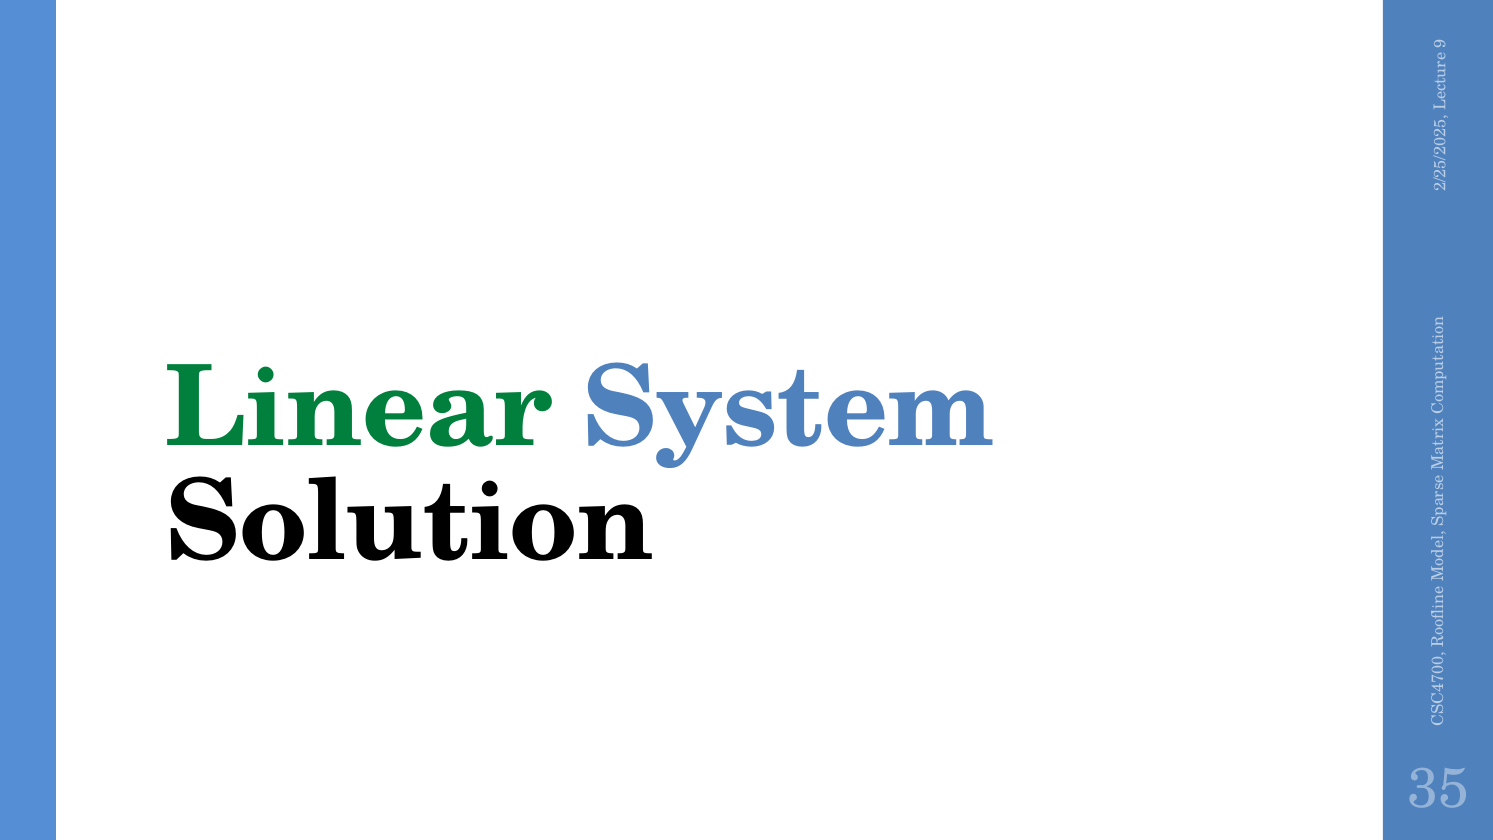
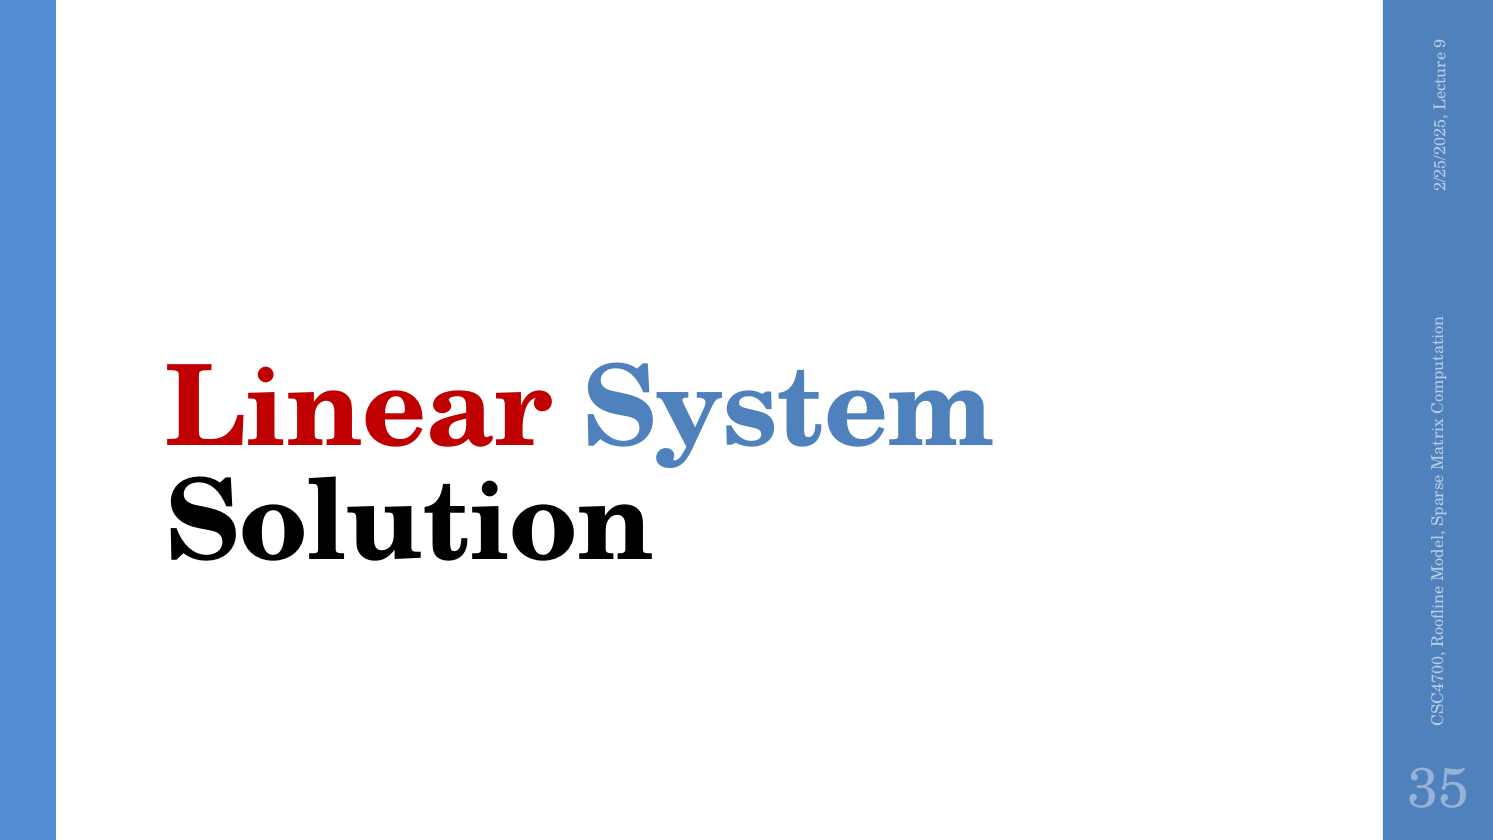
Linear colour: green -> red (359, 408)
